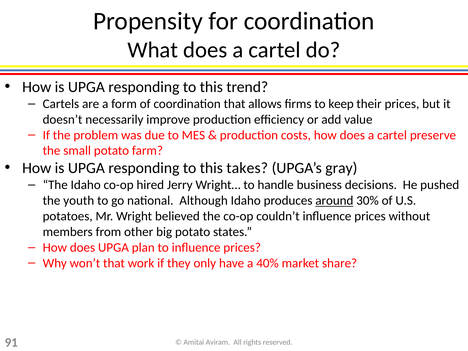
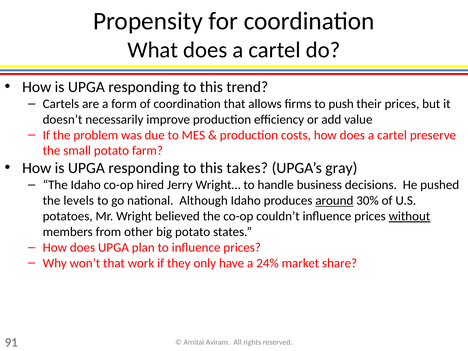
keep: keep -> push (341, 104)
youth: youth -> levels (79, 201)
without underline: none -> present (409, 216)
40%: 40% -> 24% (267, 263)
